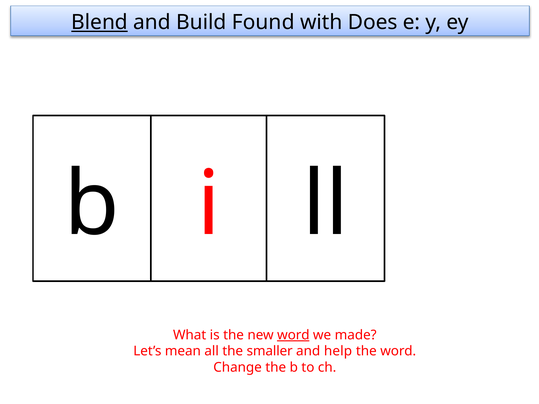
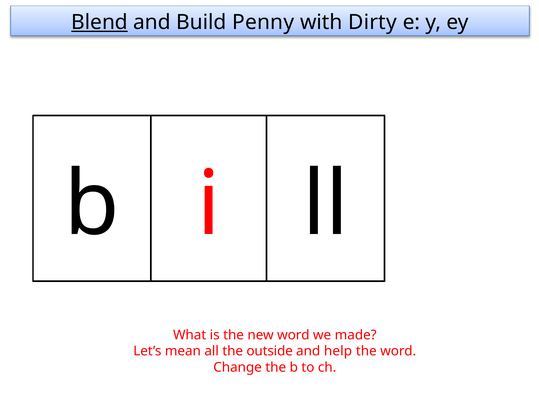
Found: Found -> Penny (263, 22)
Does: Does -> Dirty (373, 22)
word underline: present -> none (293, 335)
smaller: smaller -> outside (270, 351)
